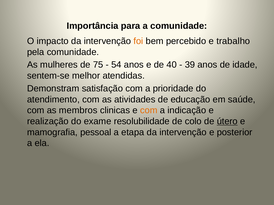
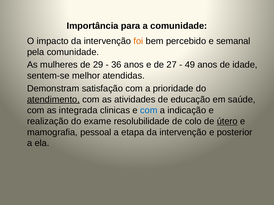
trabalho: trabalho -> semanal (233, 41)
75: 75 -> 29 (98, 65)
54: 54 -> 36 (116, 65)
40: 40 -> 27 (172, 65)
39: 39 -> 49 (190, 65)
atendimento underline: none -> present (53, 100)
membros: membros -> integrada (78, 111)
com colour: orange -> blue (149, 111)
